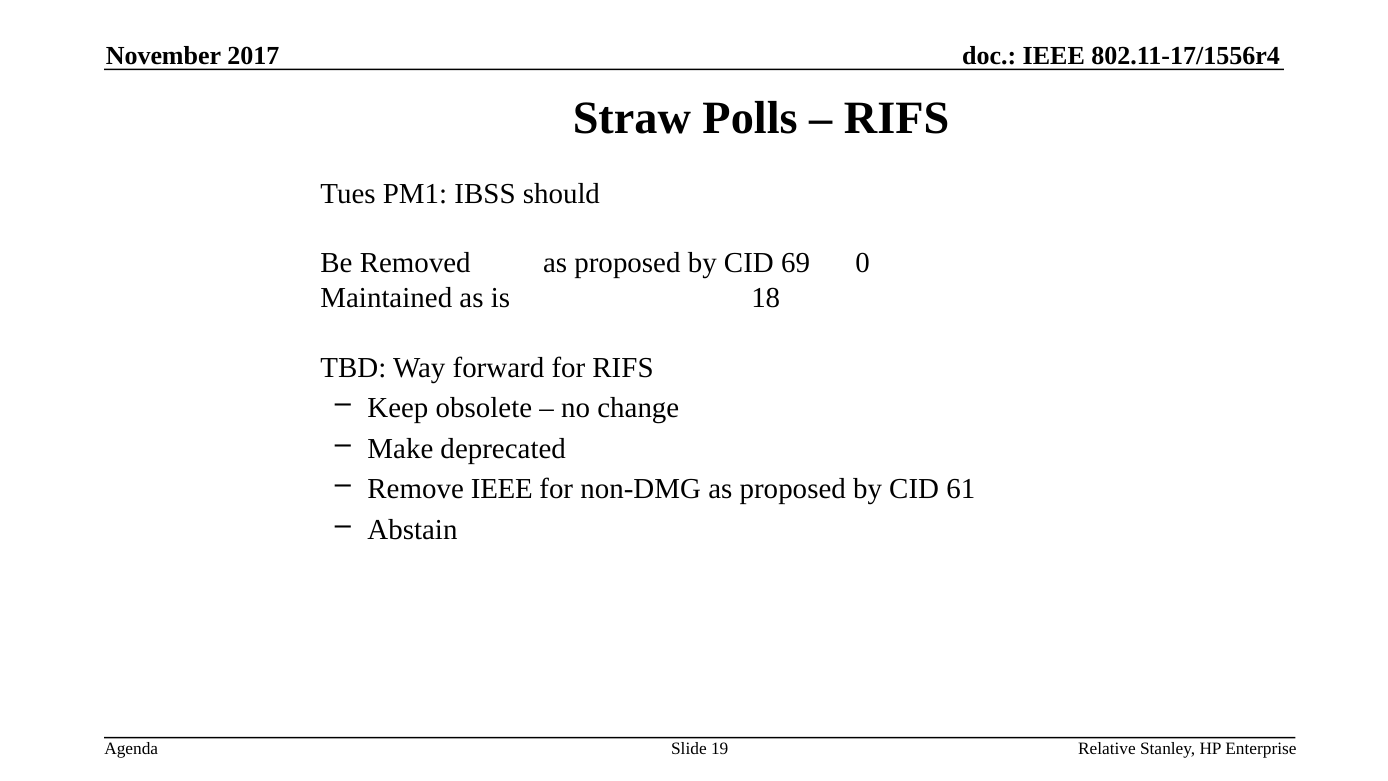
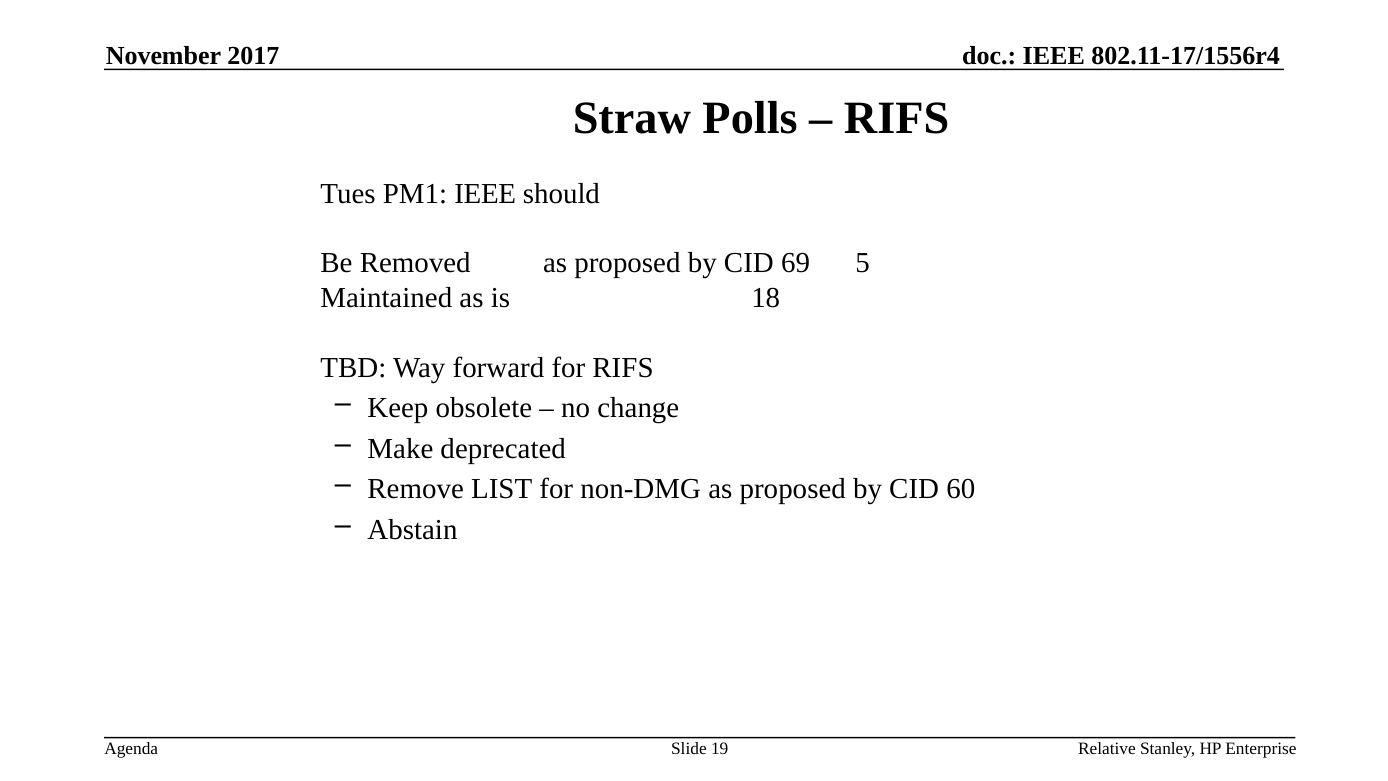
PM1 IBSS: IBSS -> IEEE (485, 194)
0: 0 -> 5 (863, 263)
Remove IEEE: IEEE -> LIST (502, 489)
61: 61 -> 60 (961, 489)
